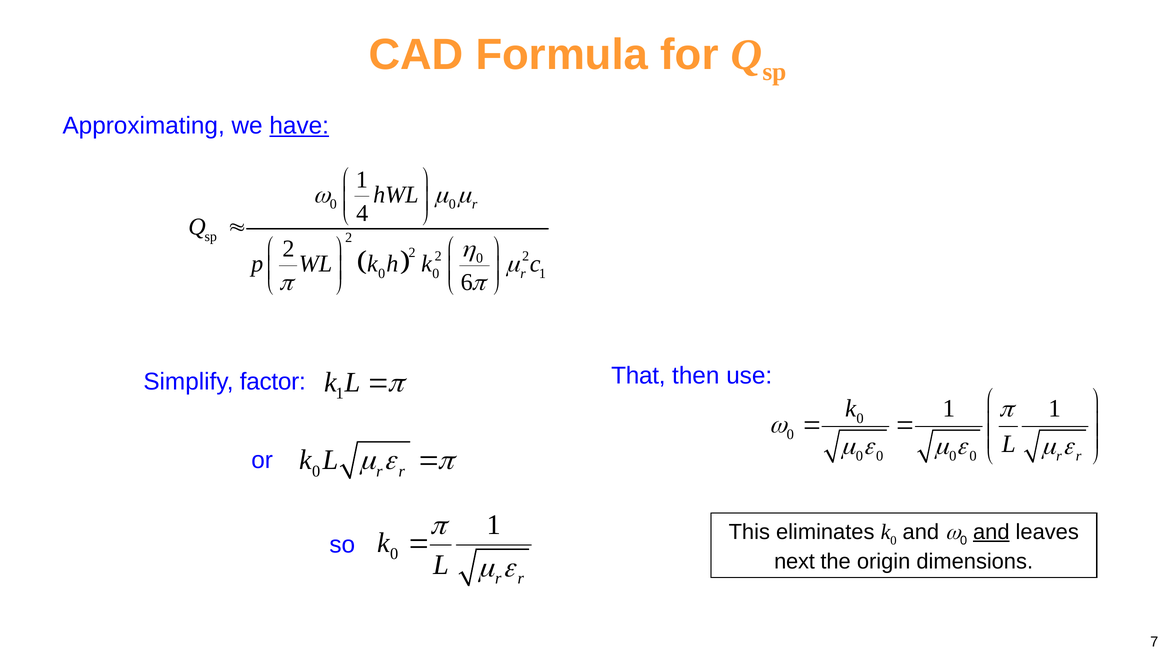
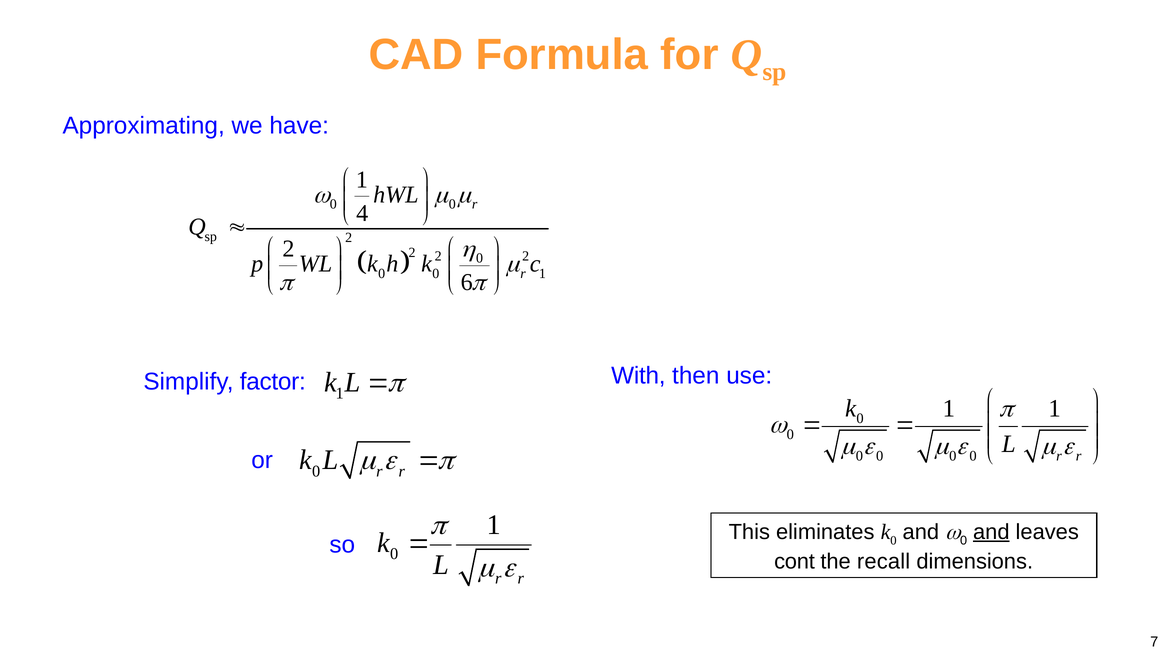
have underline: present -> none (299, 126)
That: That -> With (638, 376)
next: next -> cont (794, 562)
origin: origin -> recall (884, 562)
